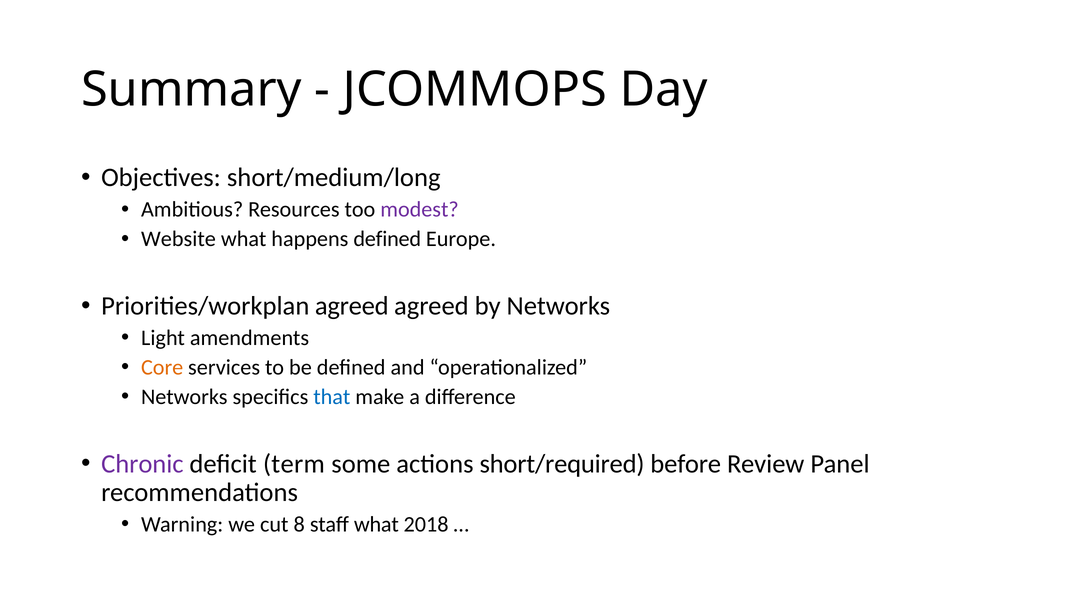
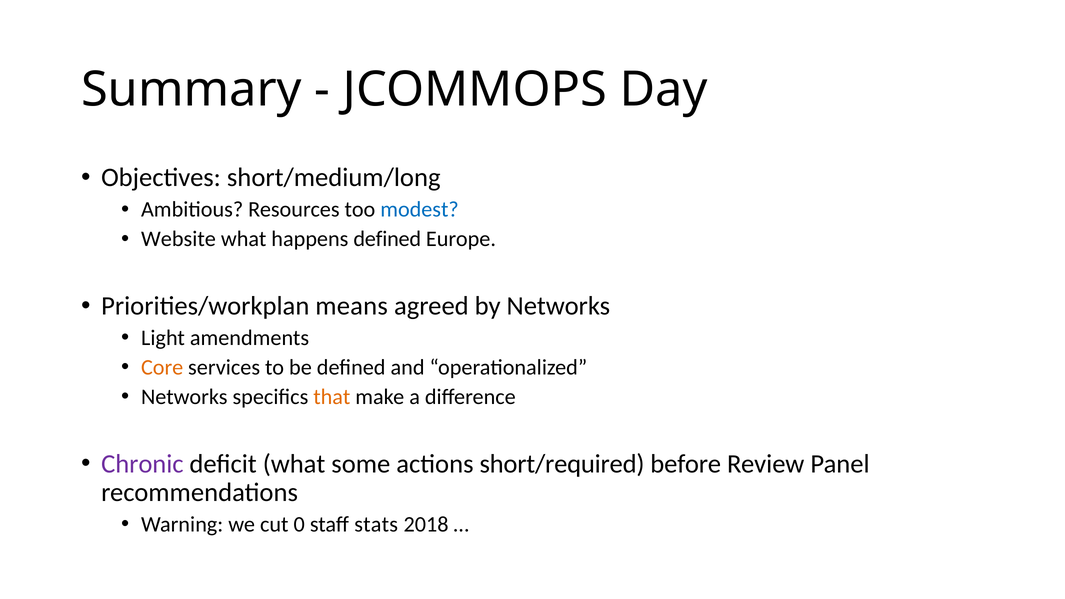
modest colour: purple -> blue (420, 210)
Priorities/workplan agreed: agreed -> means (352, 306)
that colour: blue -> orange (332, 397)
deficit term: term -> what (294, 464)
8: 8 -> 0 (299, 524)
staff what: what -> stats (376, 524)
